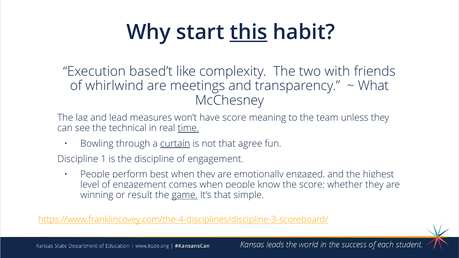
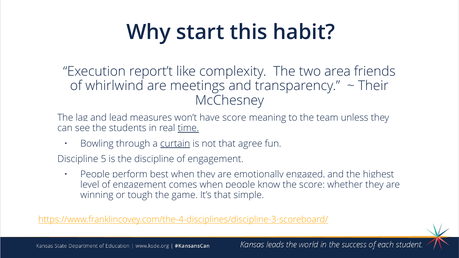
this underline: present -> none (249, 32)
based’t: based’t -> report’t (151, 71)
with: with -> area (337, 71)
What: What -> Their (373, 86)
technical: technical -> students (128, 128)
1: 1 -> 5 (103, 159)
result: result -> tough (140, 195)
game underline: present -> none (185, 195)
